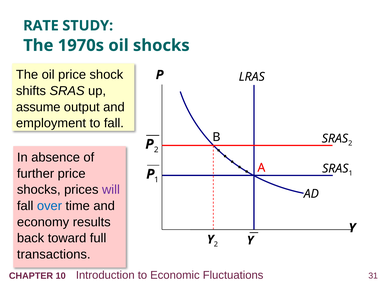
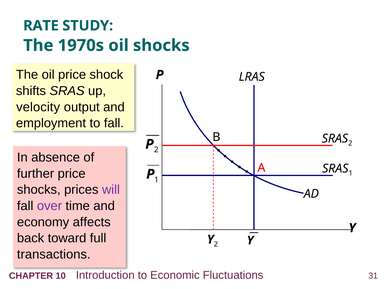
assume: assume -> velocity (38, 107)
over colour: blue -> purple (49, 206)
results: results -> affects (92, 222)
